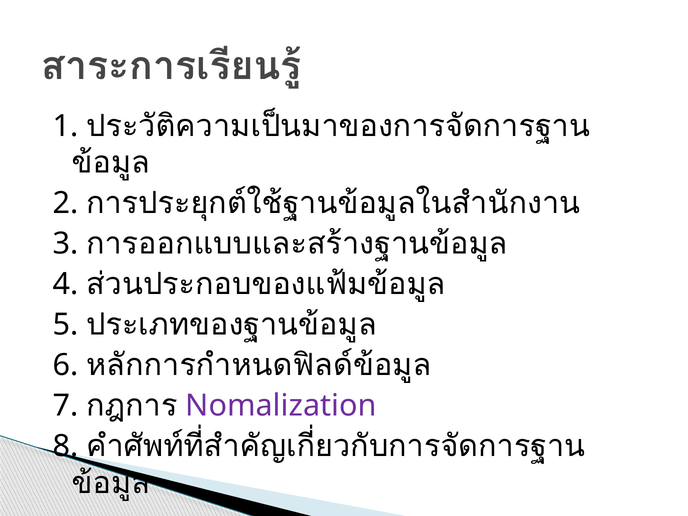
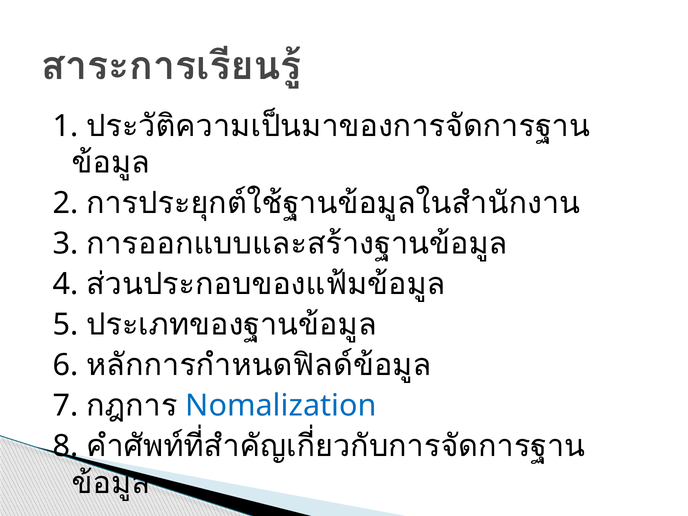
Nomalization colour: purple -> blue (281, 406)
